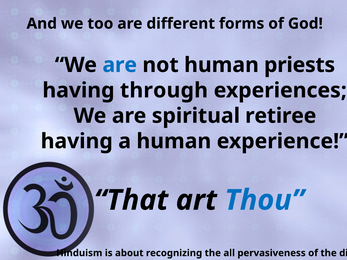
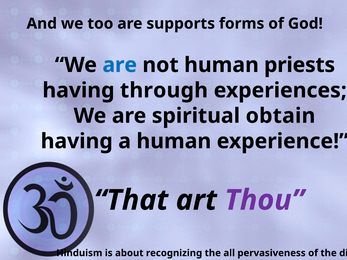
different: different -> supports (181, 24)
retiree: retiree -> obtain (281, 116)
Thou colour: blue -> purple (264, 200)
